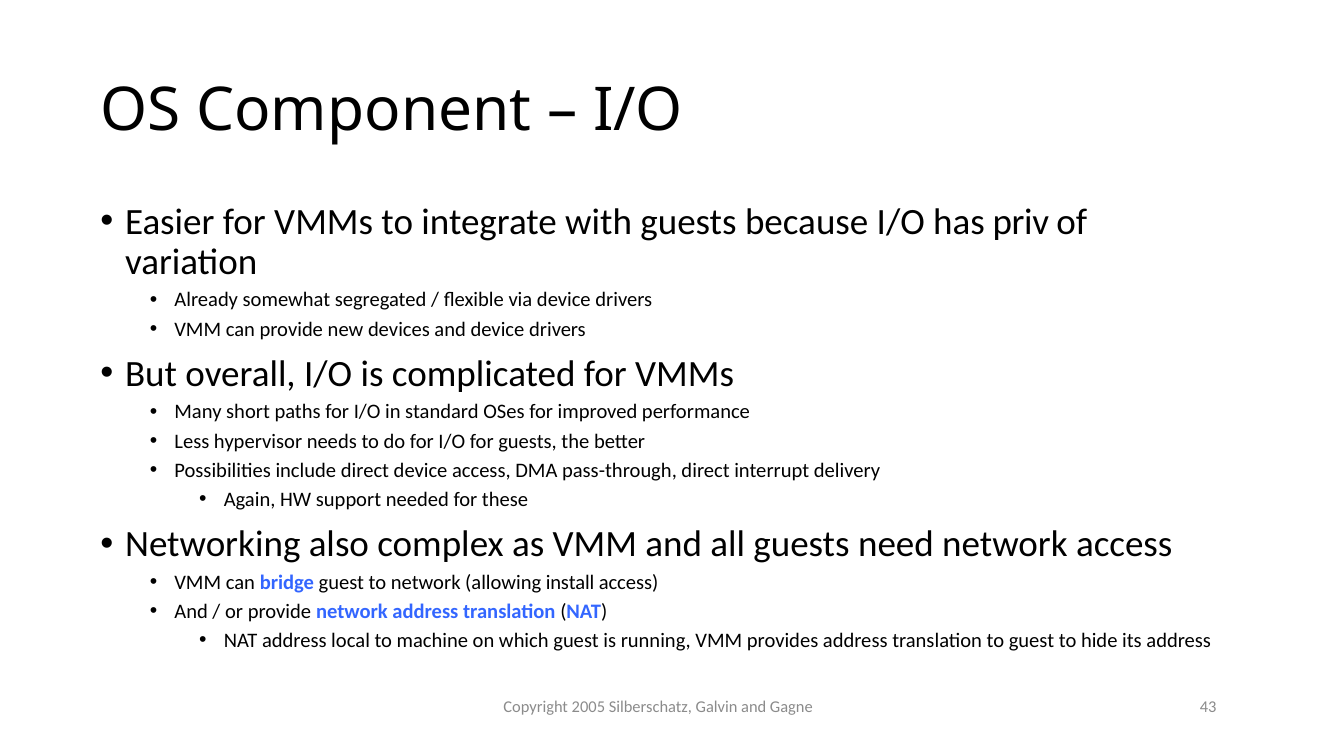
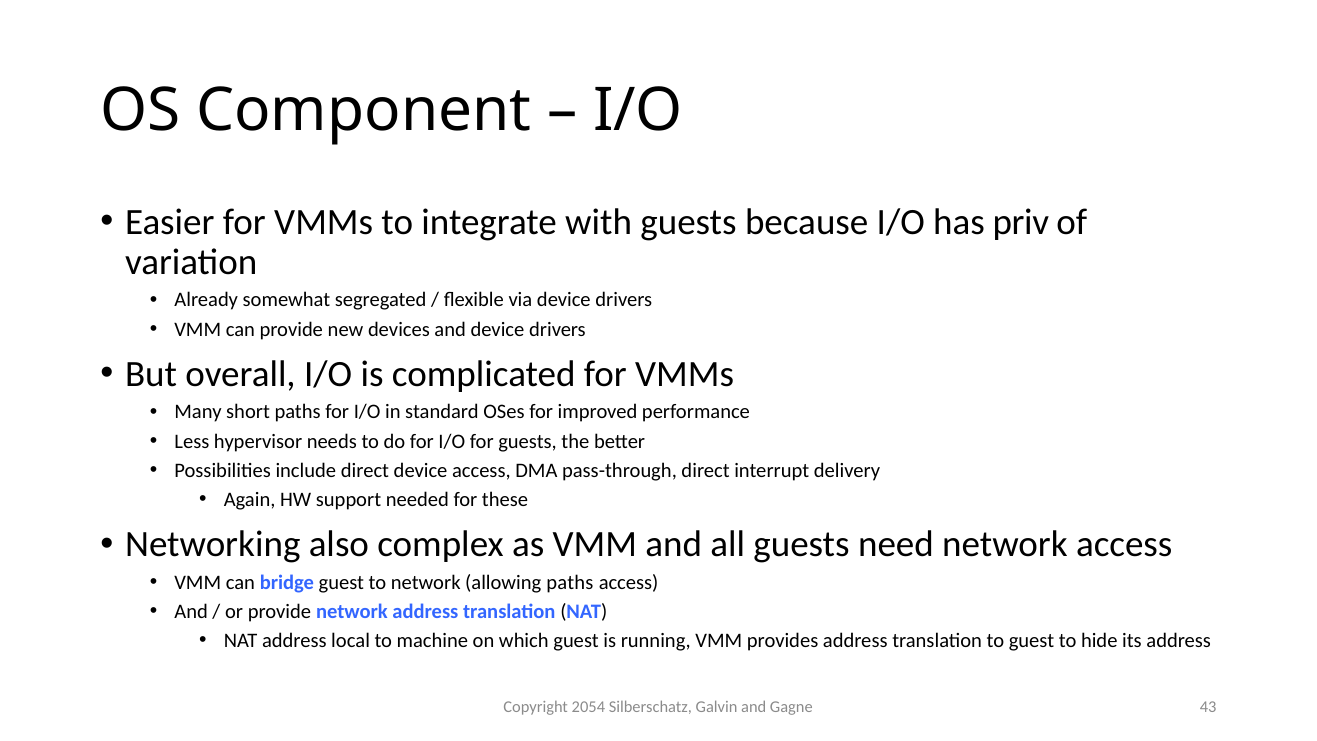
allowing install: install -> paths (570, 582)
2005: 2005 -> 2054 (588, 707)
